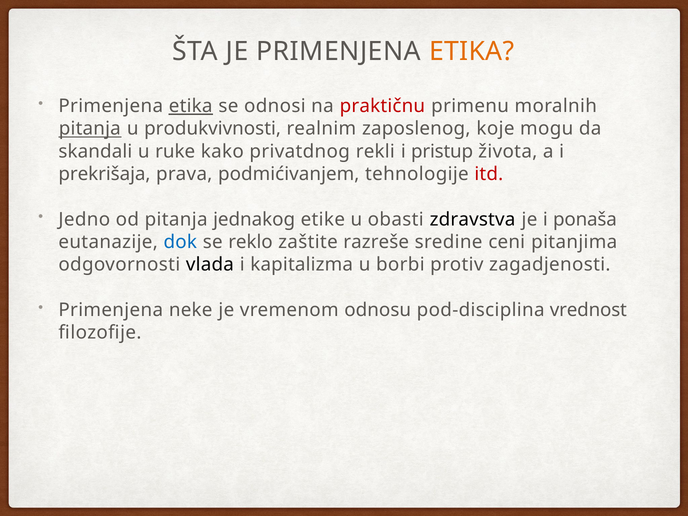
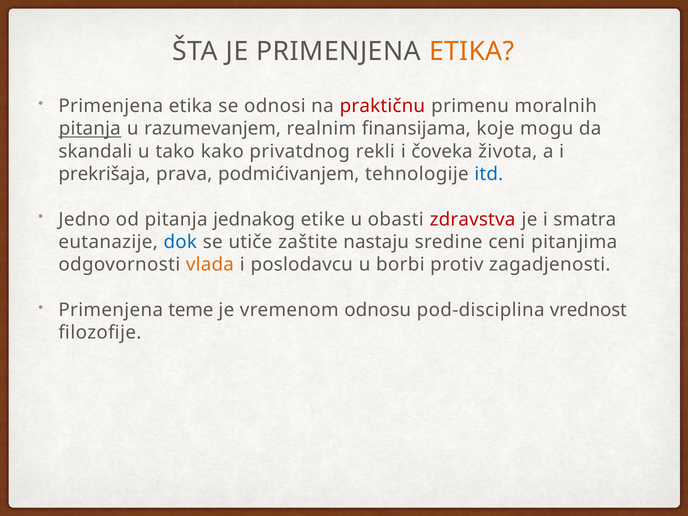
etika underline: present -> none (191, 106)
produkvivnosti: produkvivnosti -> razumevanjem (213, 129)
zaposlenog: zaposlenog -> finansijama (416, 129)
ruke: ruke -> tako (175, 151)
pristup: pristup -> čoveka (442, 151)
itd colour: red -> blue (489, 174)
zdravstva colour: black -> red (473, 219)
ponaša: ponaša -> smatra (585, 219)
reklo: reklo -> utiče (250, 242)
razreše: razreše -> nastaju (376, 242)
vlada colour: black -> orange (210, 265)
kapitalizma: kapitalizma -> poslodavcu (302, 265)
neke: neke -> teme (191, 310)
